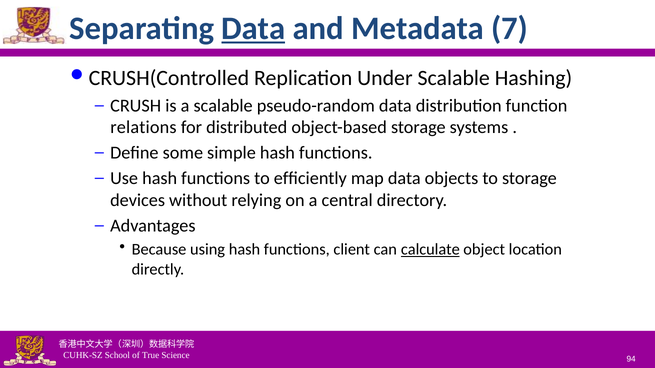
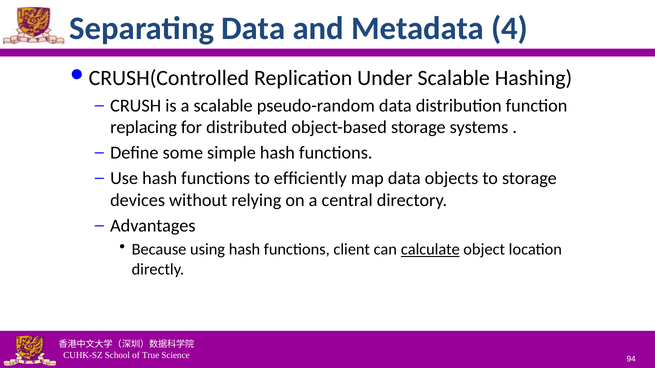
Data underline: present -> none (253, 29)
7: 7 -> 4 (510, 29)
relations: relations -> replacing (144, 128)
